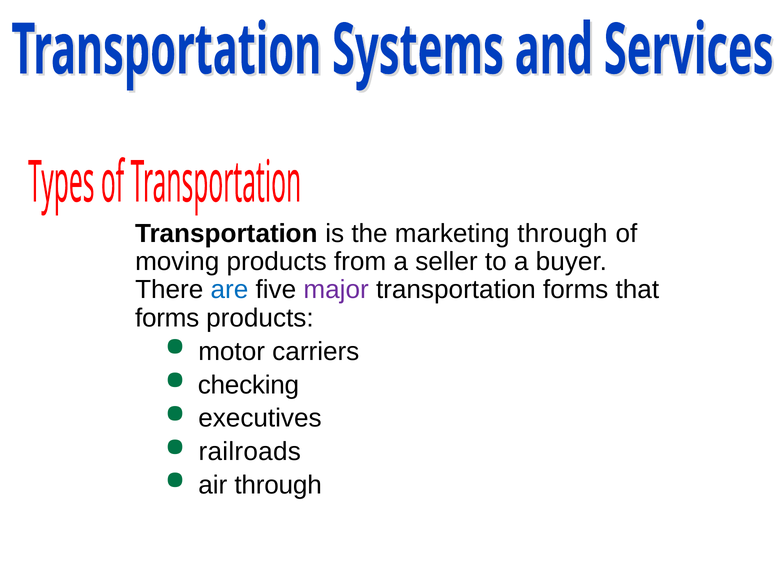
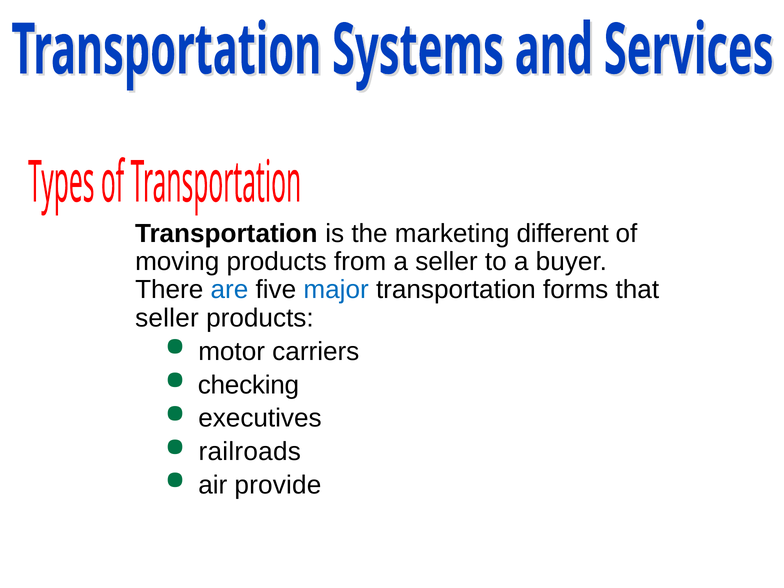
marketing through: through -> different (563, 233)
major colour: purple -> blue (336, 290)
forms: forms -> seller (167, 318)
air through: through -> provide (278, 485)
